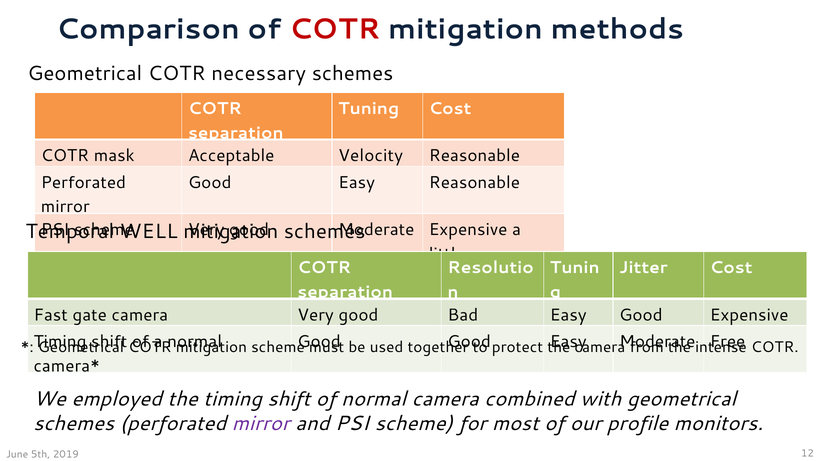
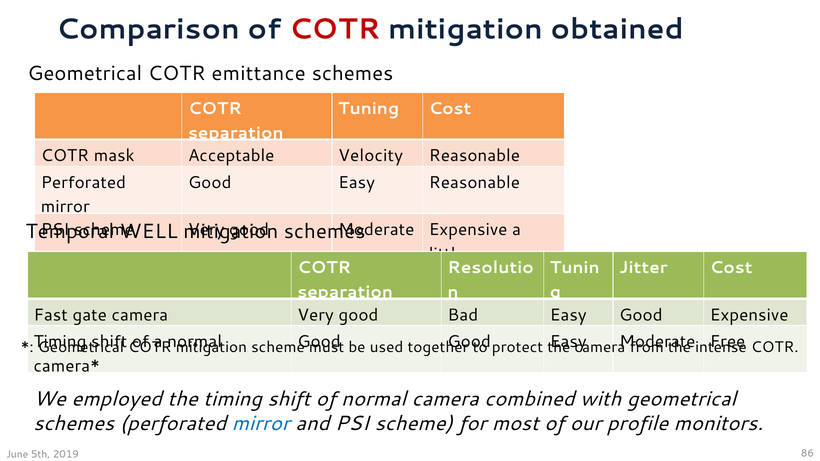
methods: methods -> obtained (617, 29)
necessary: necessary -> emittance (259, 74)
mirror colour: purple -> blue (261, 424)
12: 12 -> 86 (807, 454)
